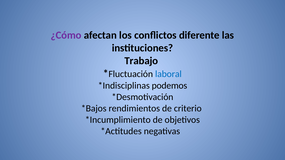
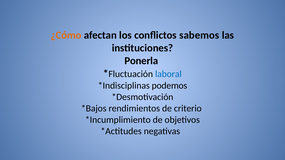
¿Cómo colour: purple -> orange (66, 35)
diferente: diferente -> sabemos (199, 35)
Trabajo: Trabajo -> Ponerla (141, 61)
